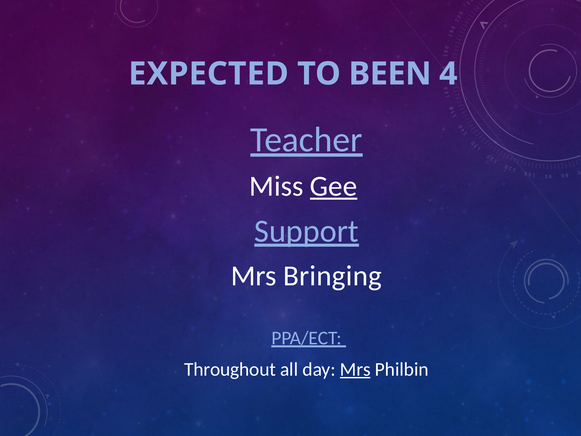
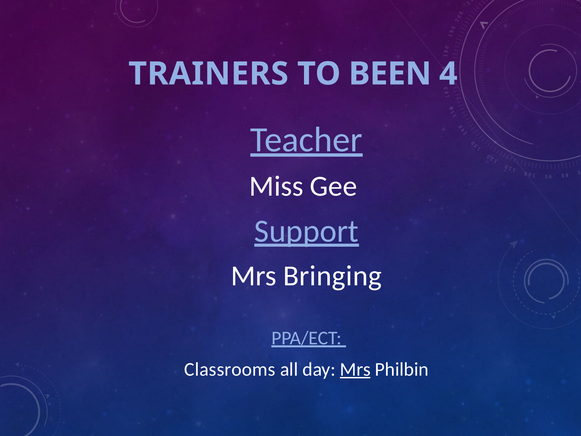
EXPECTED: EXPECTED -> TRAINERS (208, 74)
Gee underline: present -> none (334, 186)
Throughout: Throughout -> Classrooms (230, 369)
